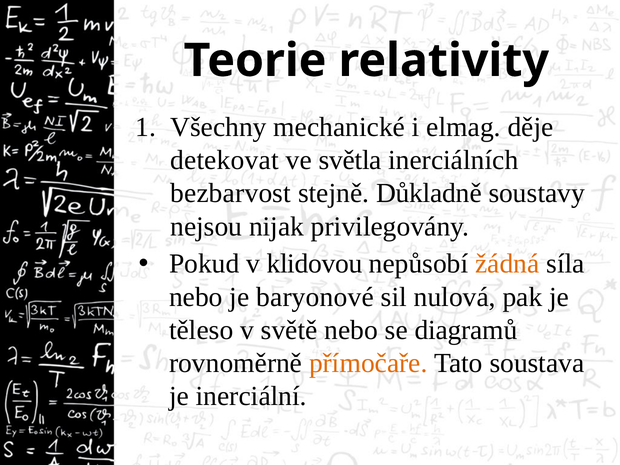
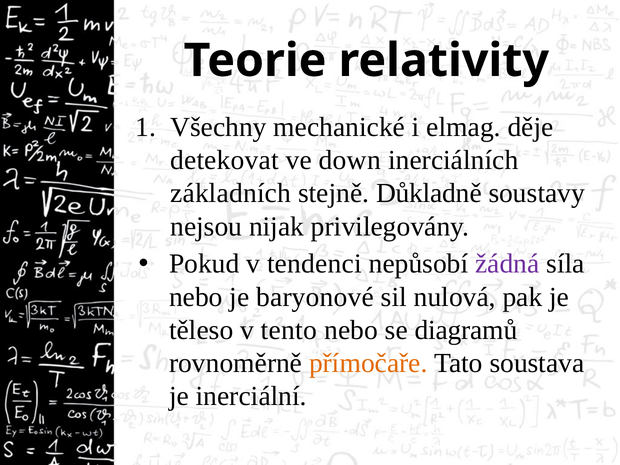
světla: světla -> down (350, 160)
bezbarvost: bezbarvost -> základních (231, 193)
klidovou: klidovou -> tendenci (314, 264)
žádná colour: orange -> purple (507, 264)
světě: světě -> tento (289, 330)
